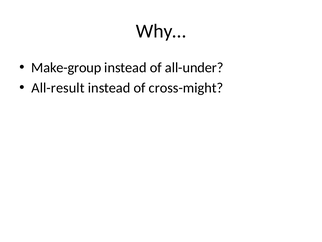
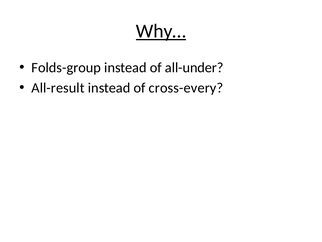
Why… underline: none -> present (161, 31)
Make-group: Make-group -> Folds-group (66, 68)
cross-might: cross-might -> cross-every (186, 88)
